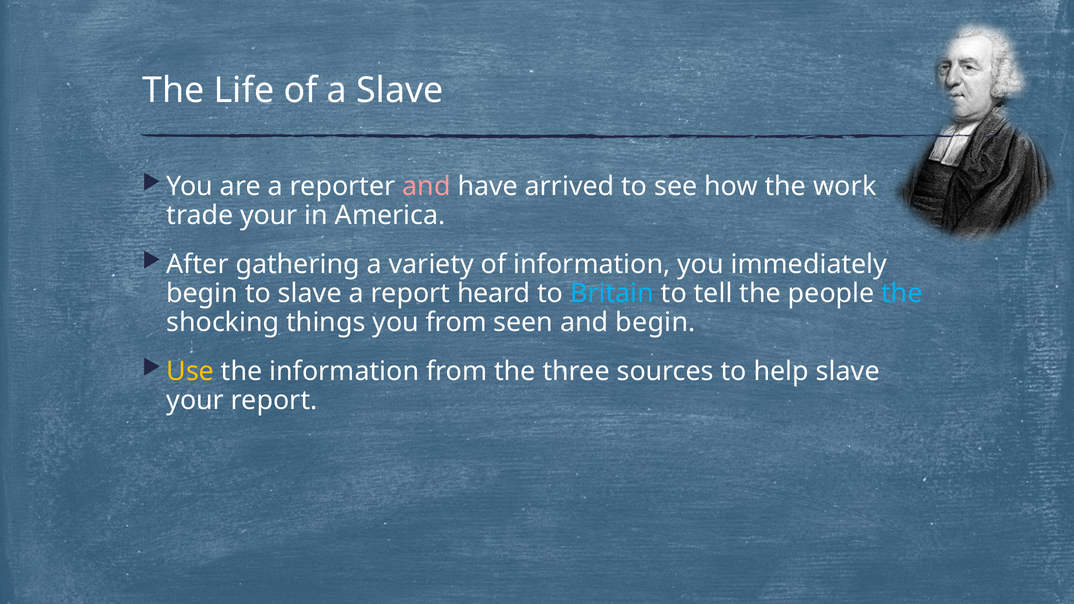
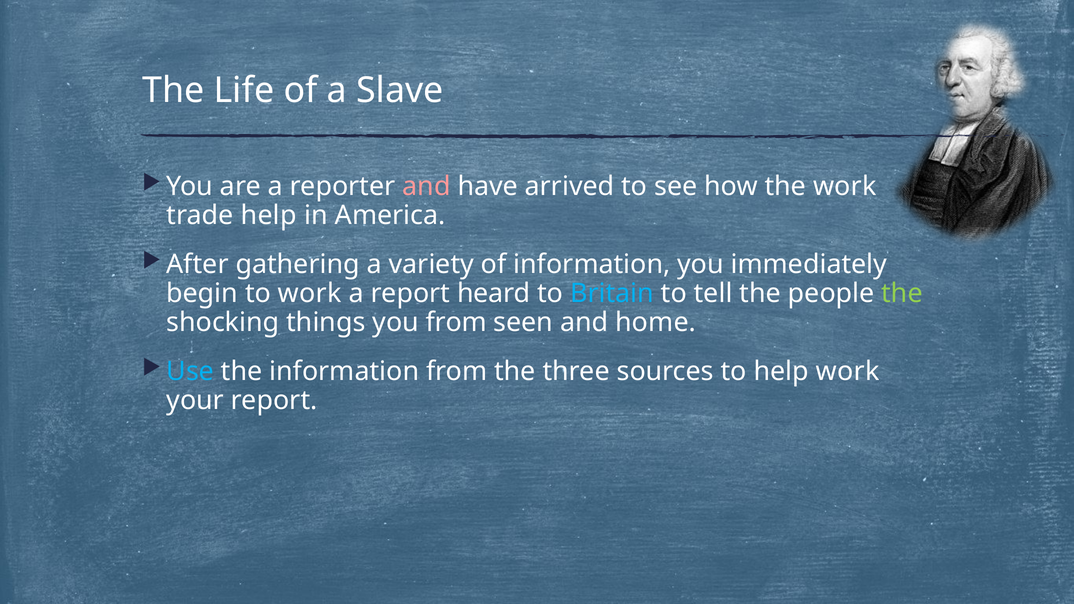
trade your: your -> help (269, 215)
to slave: slave -> work (310, 293)
the colour: light blue -> light green (902, 293)
and begin: begin -> home (656, 322)
Use colour: yellow -> light blue (190, 371)
help slave: slave -> work (848, 371)
